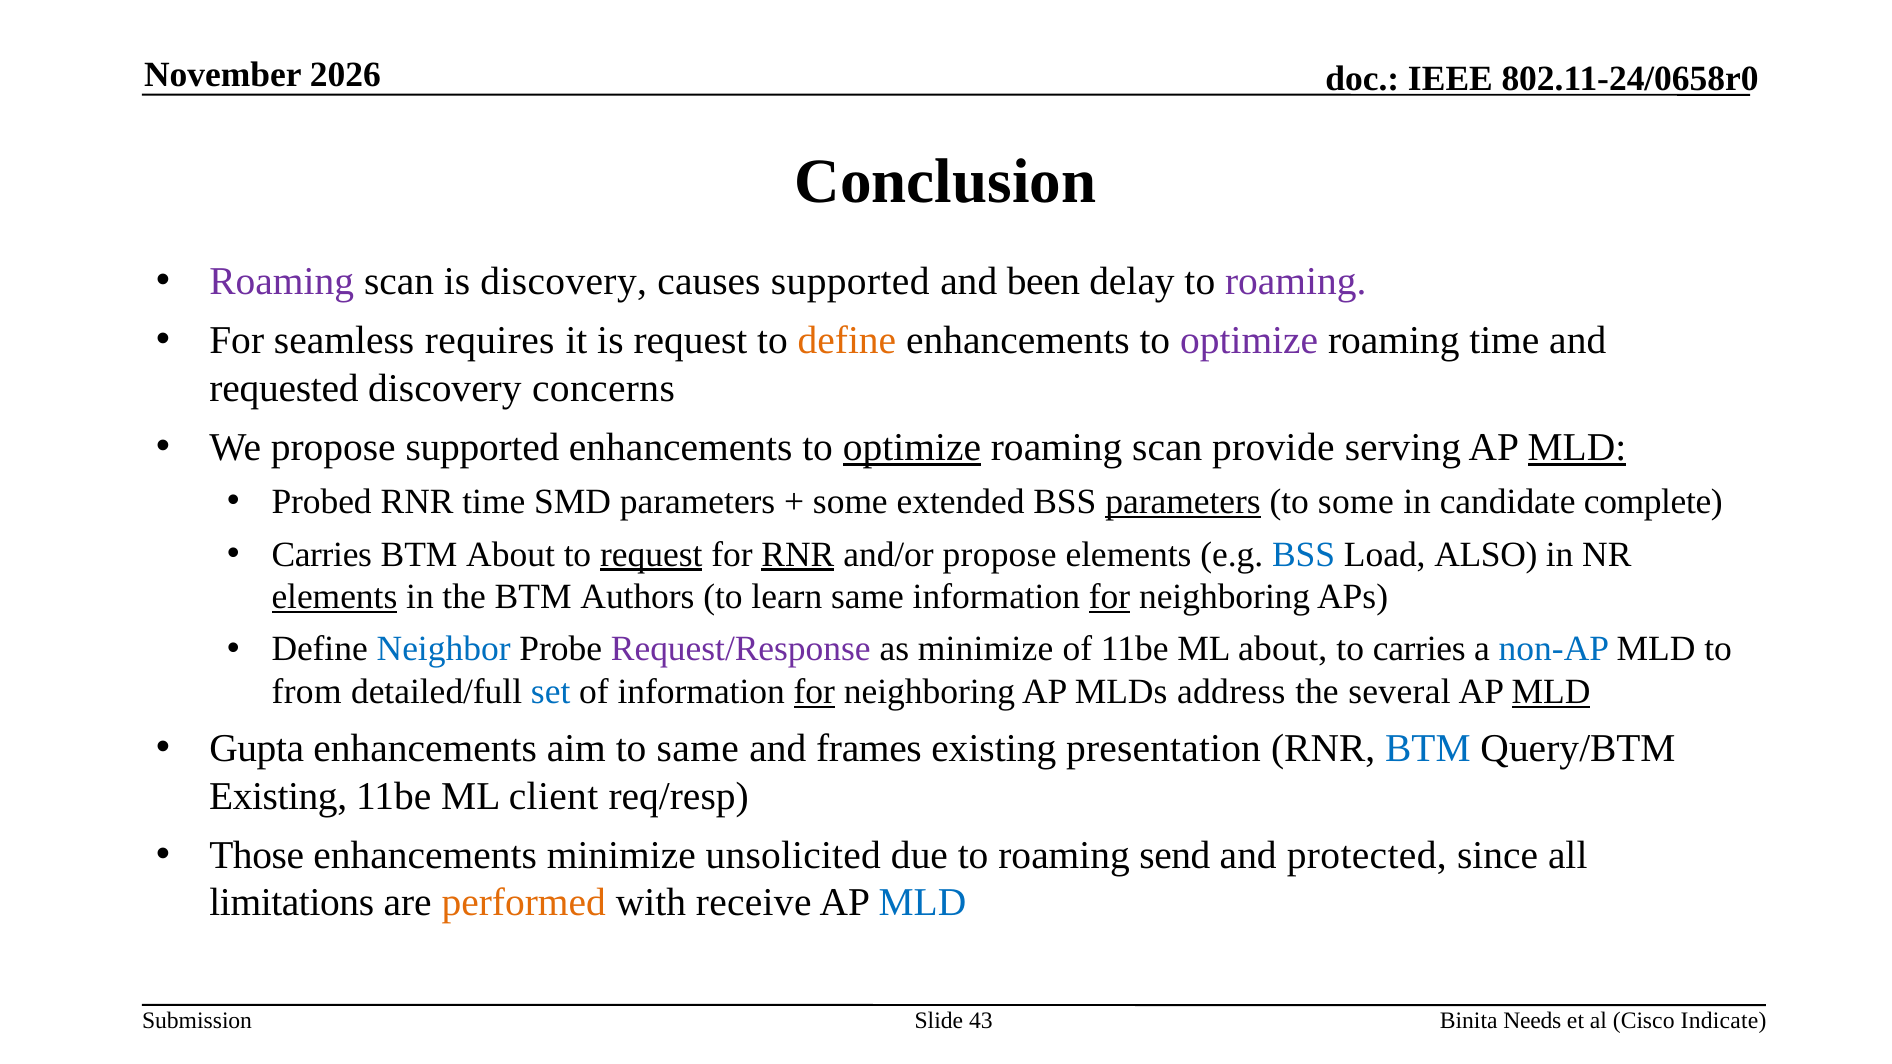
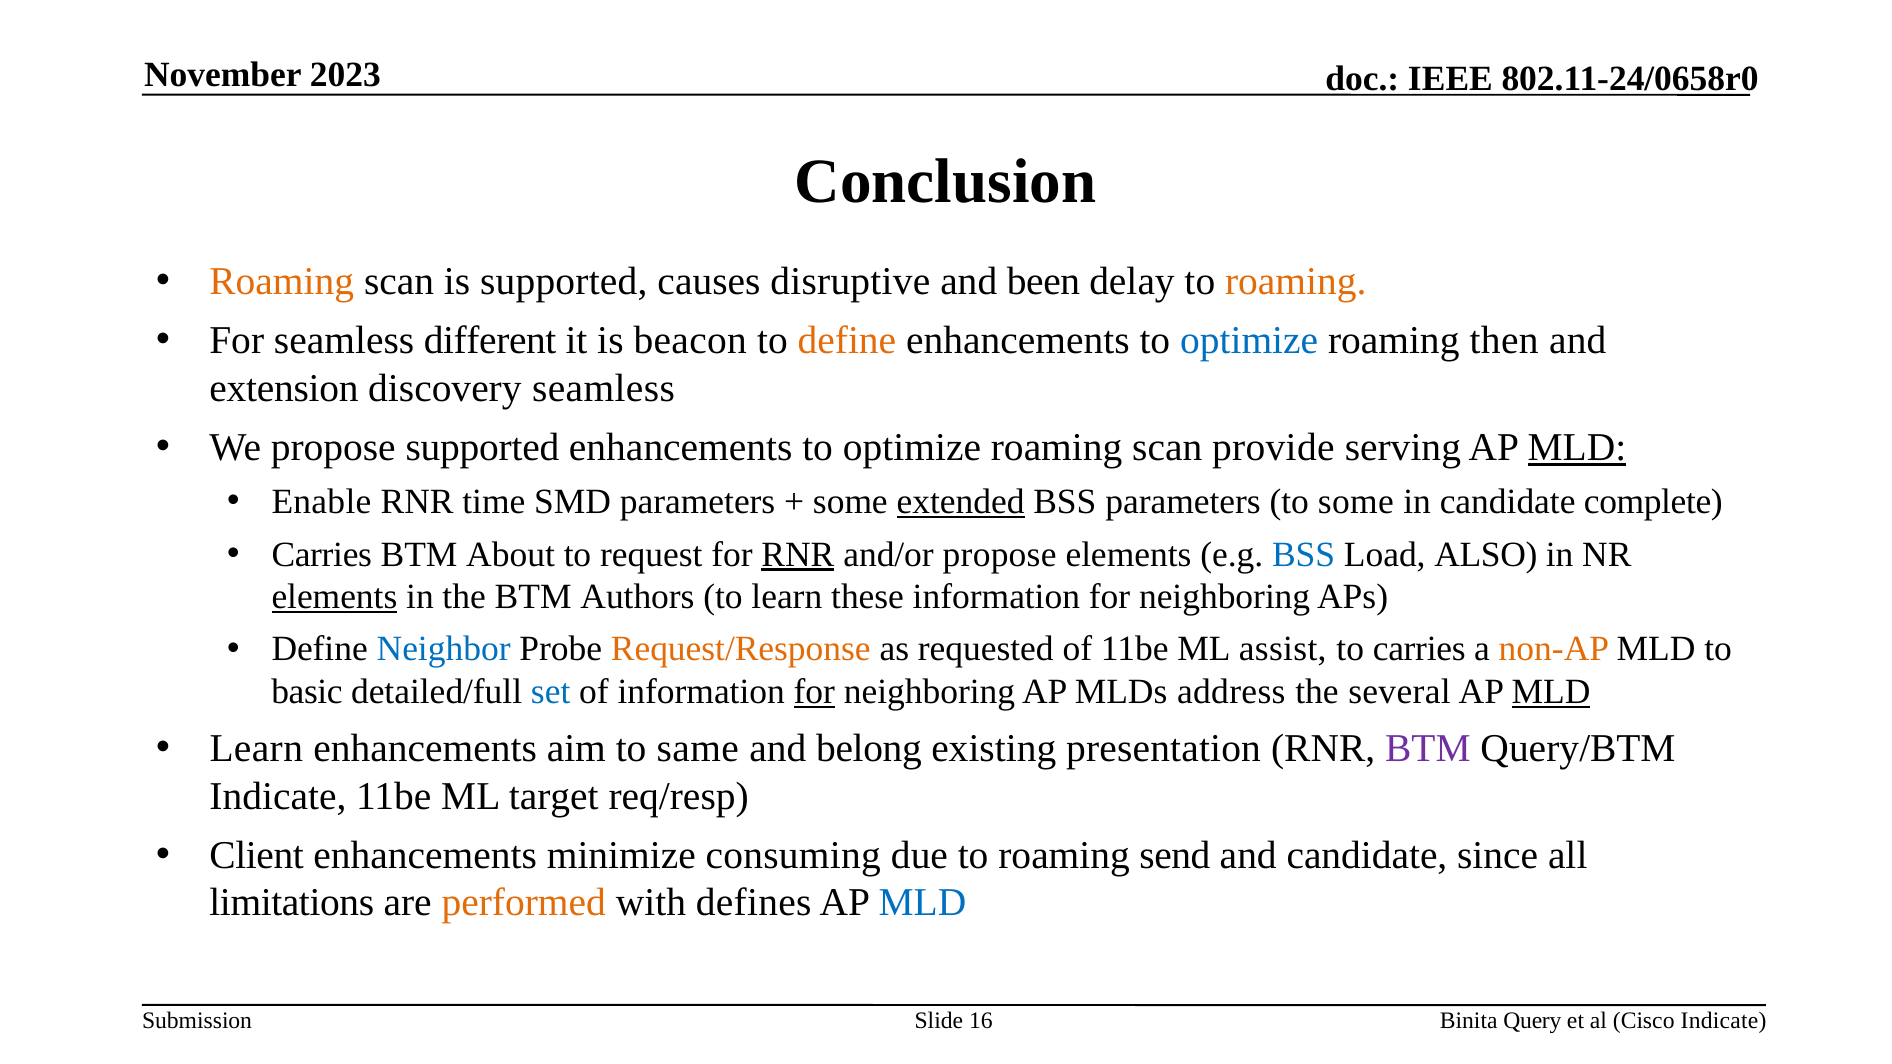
2026: 2026 -> 2023 (345, 75)
Roaming colour: purple -> orange (282, 282)
is discovery: discovery -> supported (564, 282)
causes supported: supported -> disruptive (850, 282)
roaming colour: purple -> orange (1296, 282)
requires: requires -> different (490, 341)
is request: request -> beacon (690, 341)
optimize colour: purple -> blue (1249, 341)
roaming time: time -> then (1504, 341)
requested: requested -> extension (284, 388)
discovery concerns: concerns -> seamless (604, 388)
optimize underline: present -> none (912, 448)
Probed: Probed -> Enable (321, 502)
extended underline: none -> present (961, 502)
parameters underline: present -> none (1183, 502)
request underline: present -> none (651, 554)
learn same: same -> these (868, 597)
for underline: present -> none (1110, 597)
Request/Response colour: purple -> orange (741, 649)
as minimize: minimize -> requested (986, 649)
ML about: about -> assist (1283, 649)
non-AP colour: blue -> orange (1554, 649)
from: from -> basic (307, 692)
Gupta: Gupta -> Learn (256, 749)
frames: frames -> belong (869, 749)
BTM colour: blue -> purple (1428, 749)
Existing: Existing -> Indicate (278, 796)
client: client -> target (554, 796)
Those: Those -> Client (257, 856)
unsolicited: unsolicited -> consuming (793, 856)
and protected: protected -> candidate (1367, 856)
receive: receive -> defines (754, 903)
43: 43 -> 16 (981, 1021)
Needs: Needs -> Query (1532, 1021)
